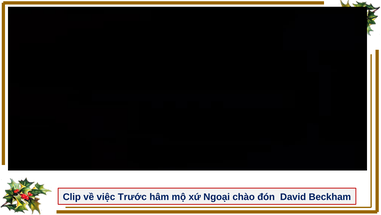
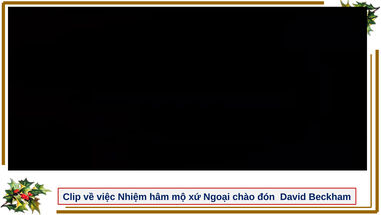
Trước: Trước -> Nhiệm (132, 196)
